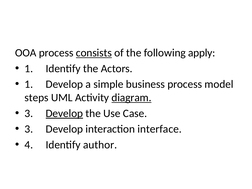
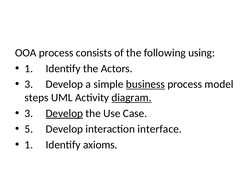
consists underline: present -> none (94, 53)
apply: apply -> using (202, 53)
1: 1 -> 3 (29, 84)
business underline: none -> present (145, 84)
3: 3 -> 5 (29, 129)
4: 4 -> 1 (29, 145)
author: author -> axioms (100, 145)
